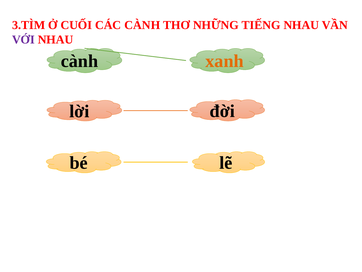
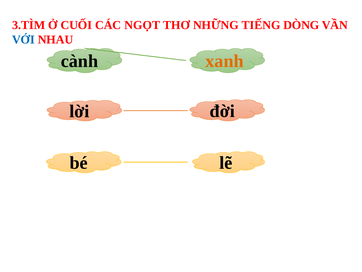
CÁC CÀNH: CÀNH -> NGỌT (142, 25)
TIẾNG NHAU: NHAU -> DÒNG (301, 25)
VỚI colour: purple -> blue (23, 40)
